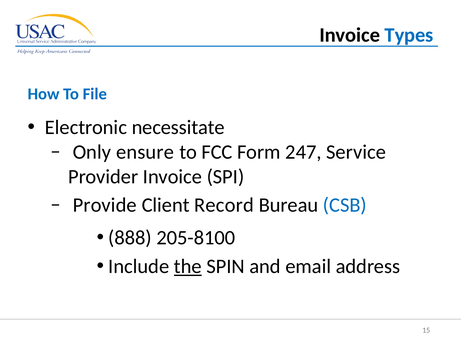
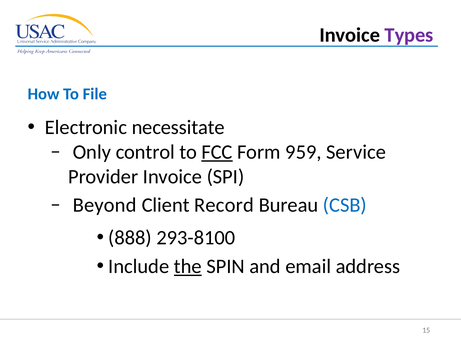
Types colour: blue -> purple (409, 35)
ensure: ensure -> control (145, 152)
FCC underline: none -> present (217, 152)
247: 247 -> 959 (303, 152)
Provide: Provide -> Beyond (105, 205)
205-8100: 205-8100 -> 293-8100 (196, 238)
